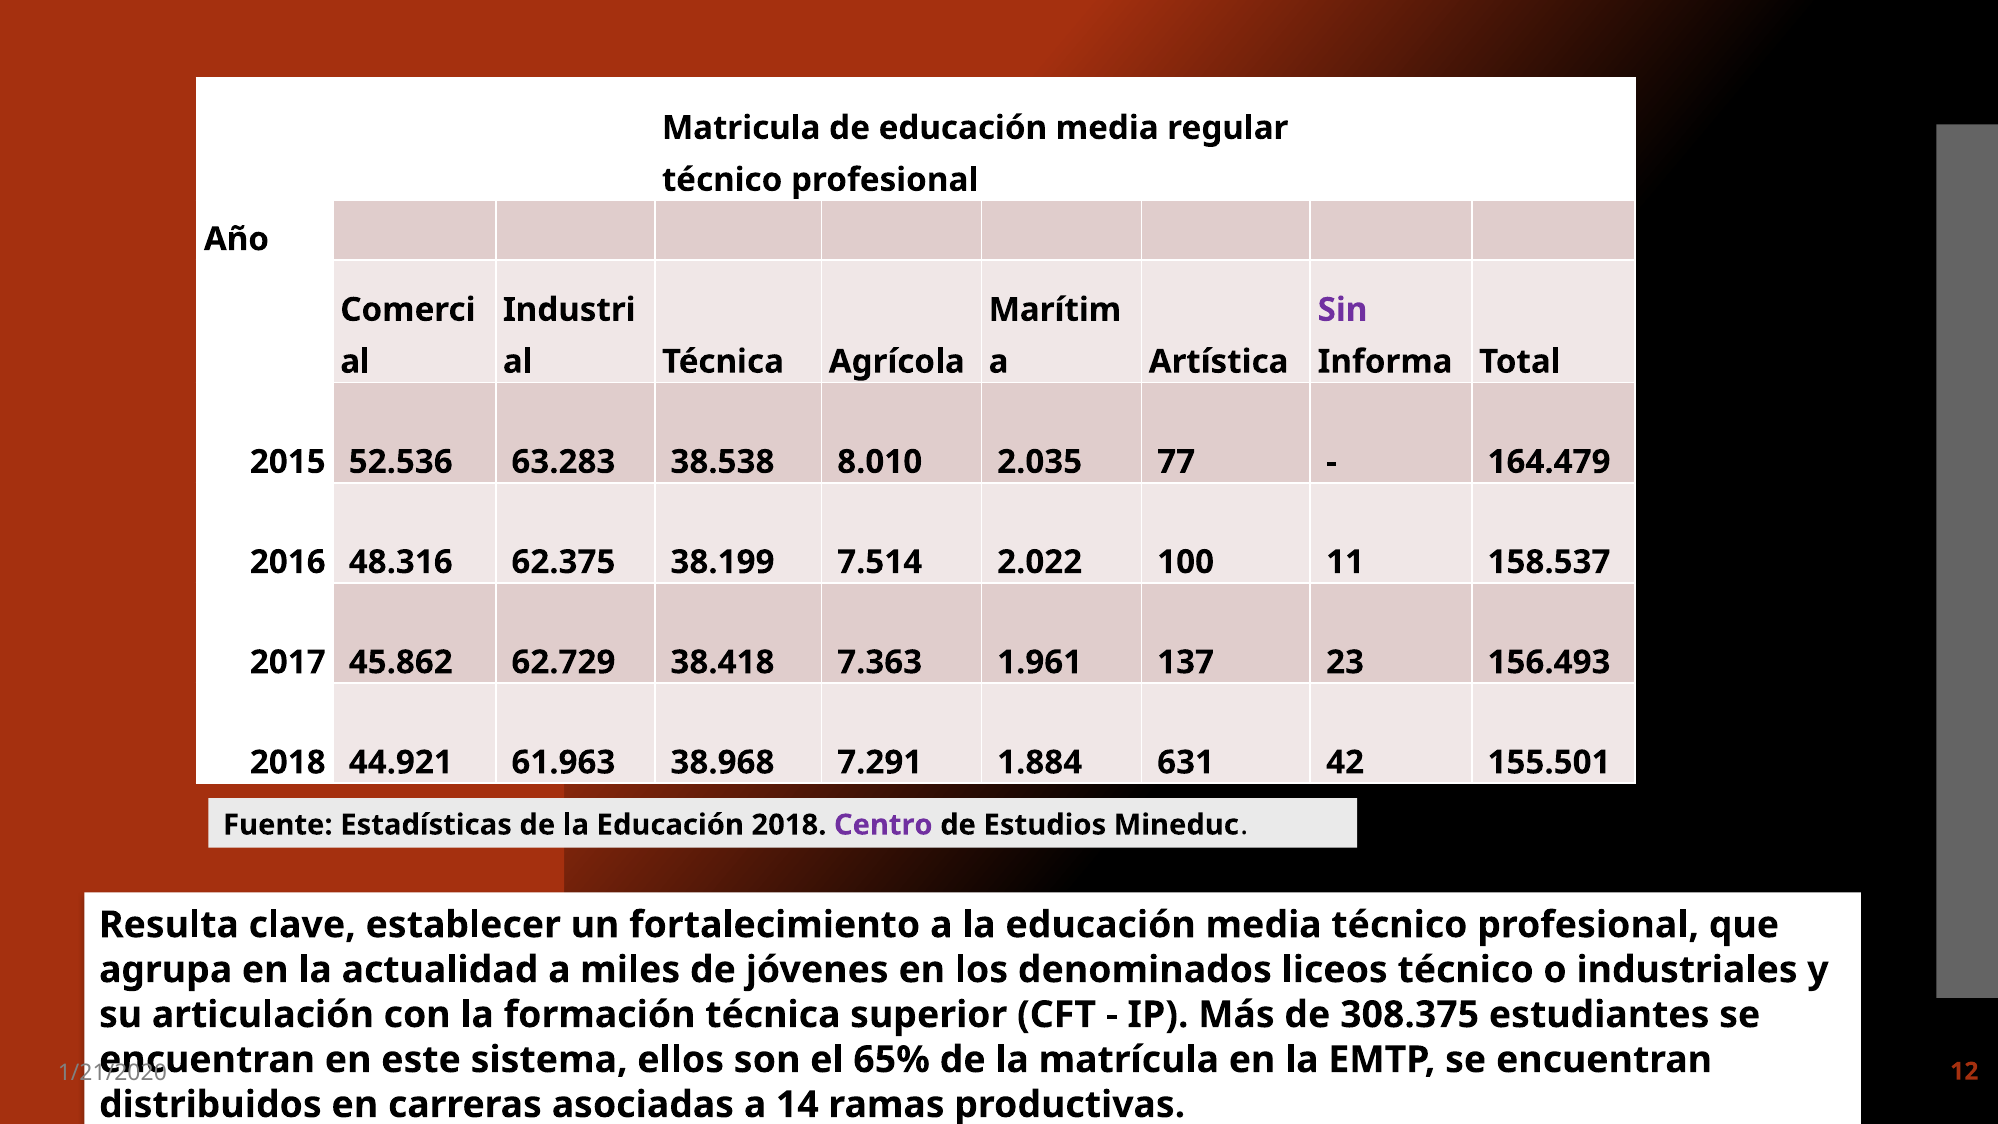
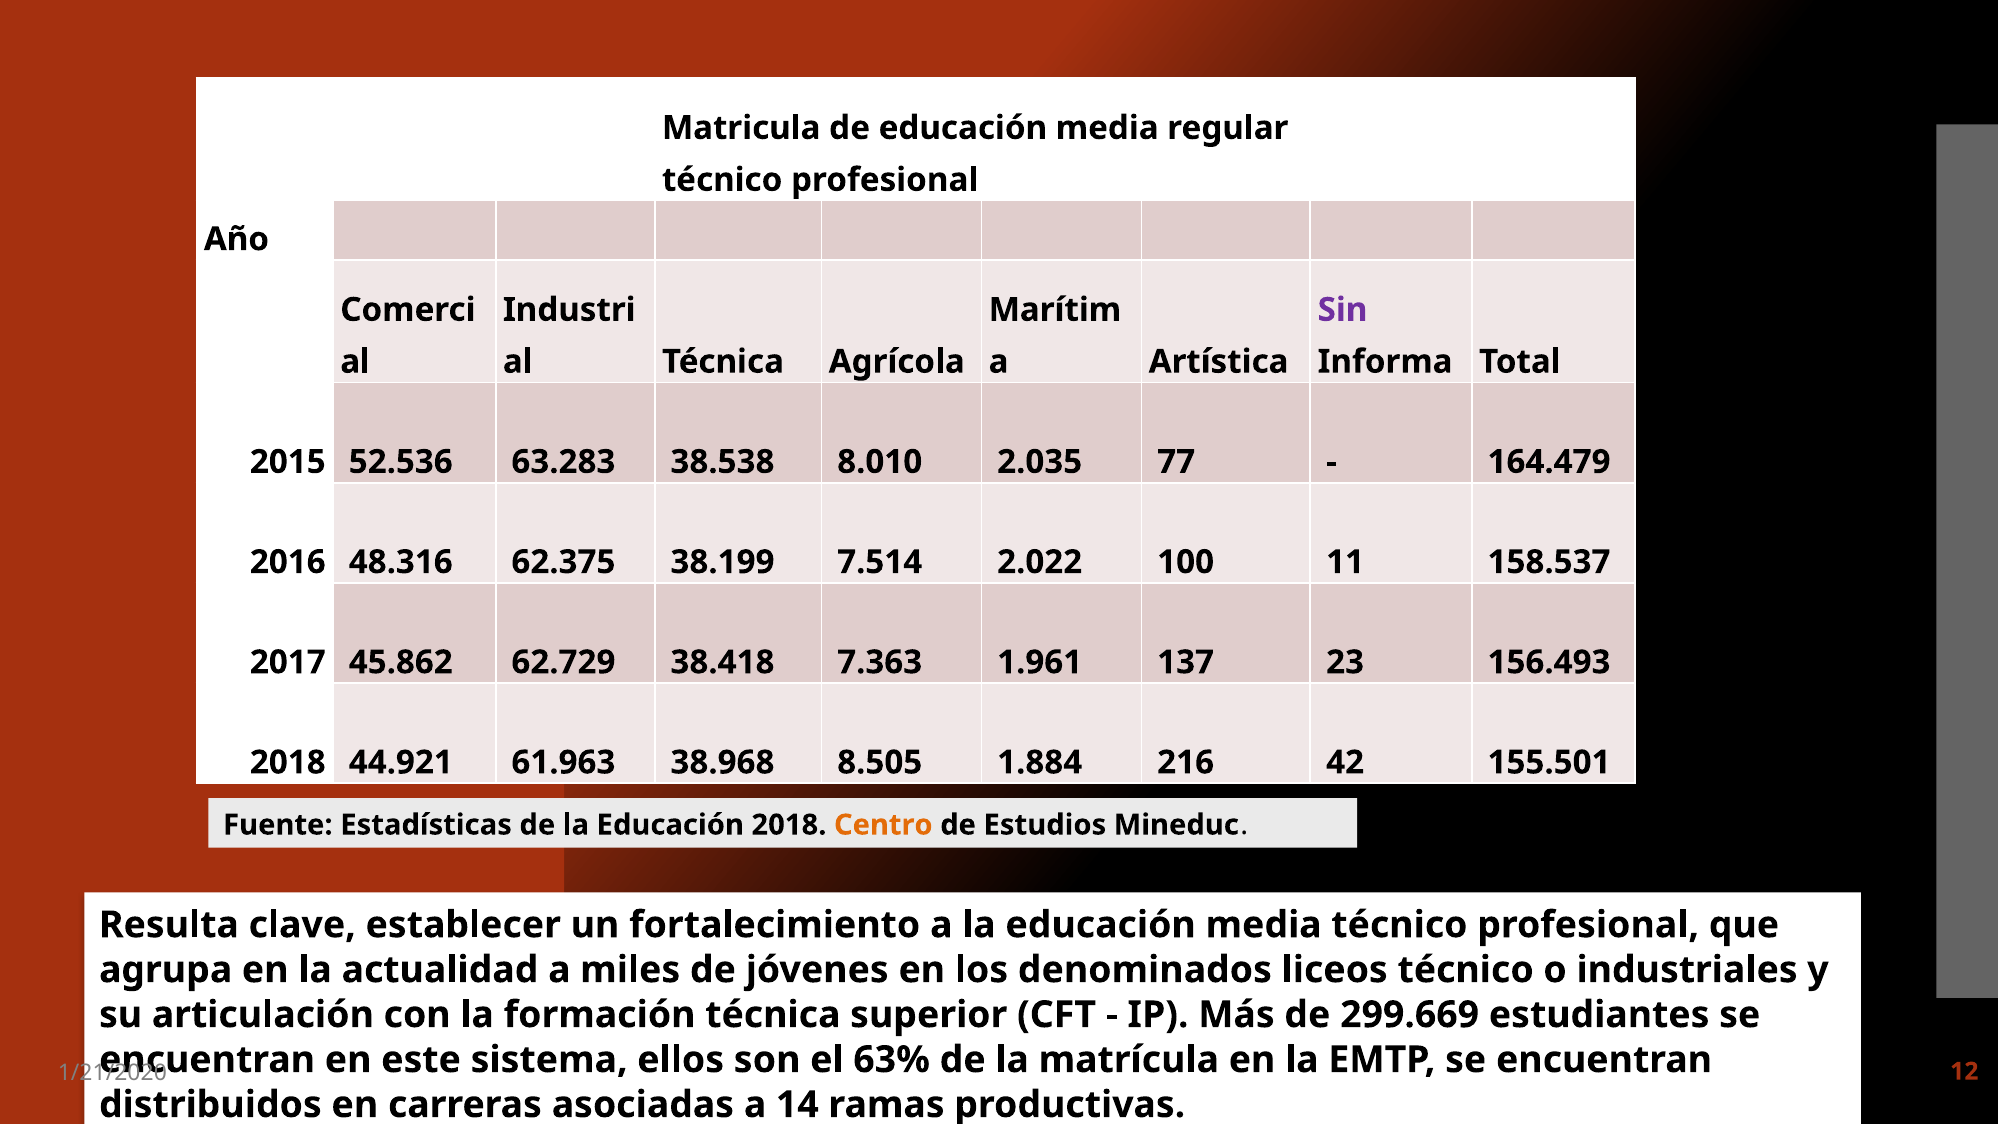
7.291: 7.291 -> 8.505 (880, 762)
631: 631 -> 216 (1186, 762)
Centro colour: purple -> orange (883, 825)
308.375: 308.375 -> 299.669 (1410, 1015)
65%: 65% -> 63% (892, 1060)
